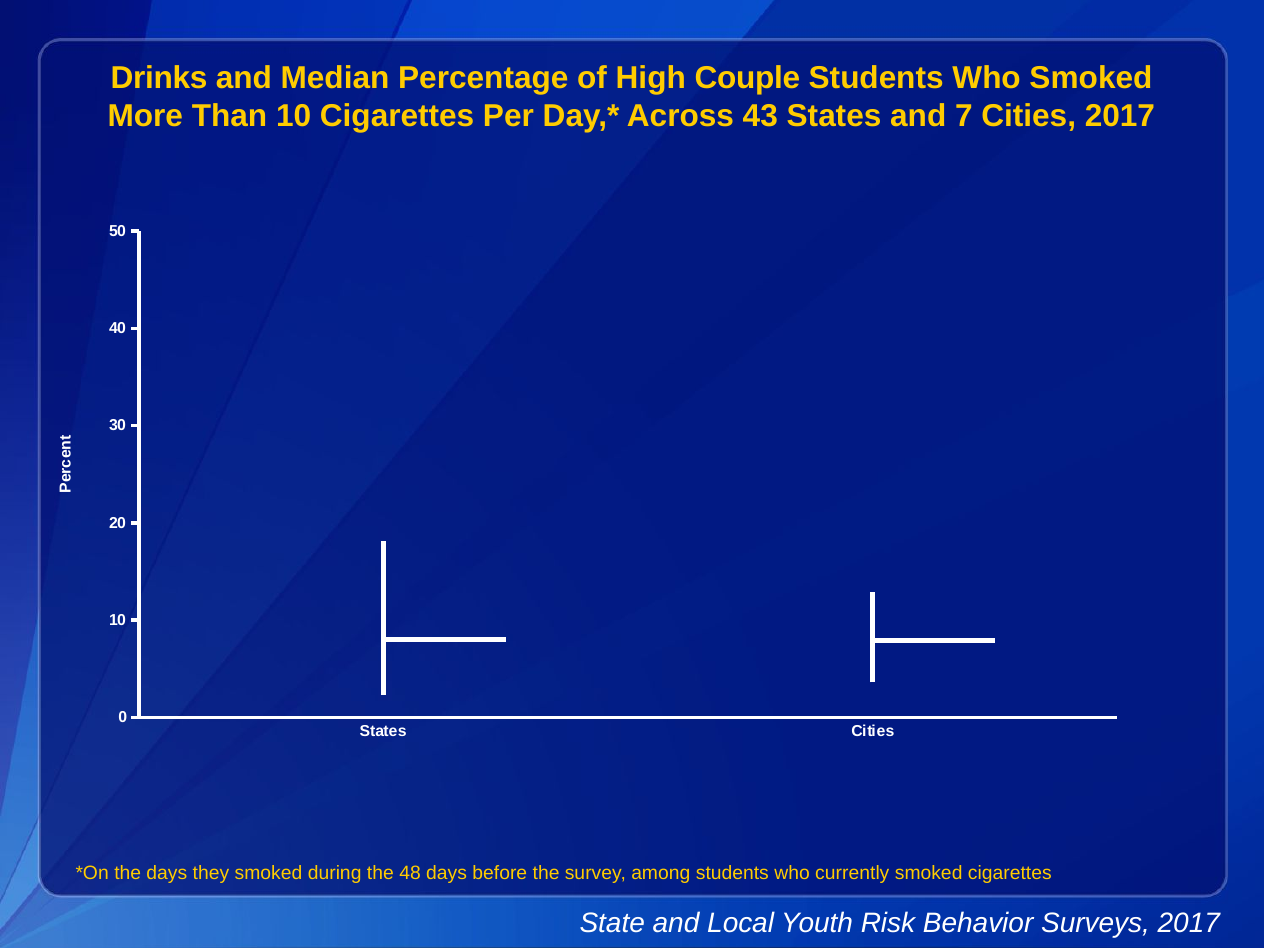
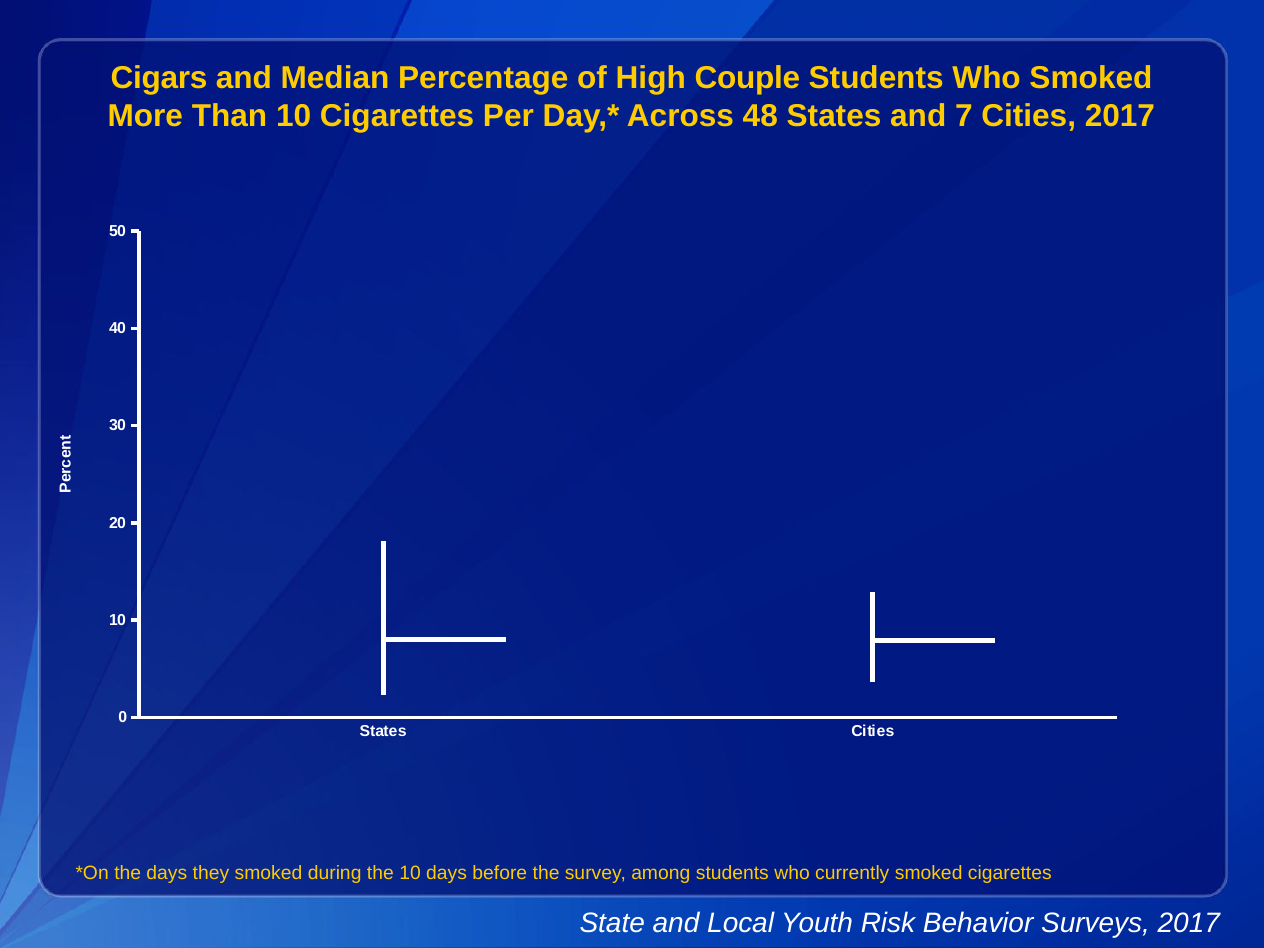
Drinks: Drinks -> Cigars (159, 78)
43: 43 -> 48 (760, 116)
the 48: 48 -> 10 (410, 873)
